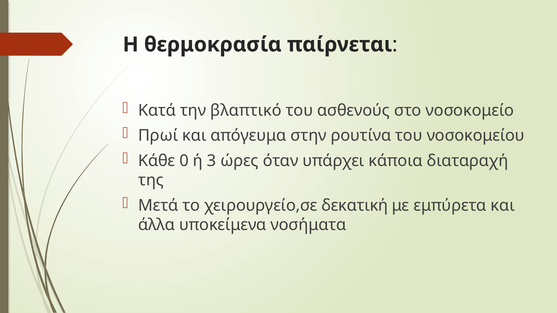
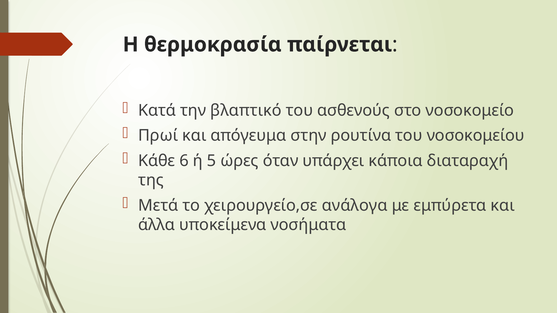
0: 0 -> 6 (184, 161)
3: 3 -> 5 (212, 161)
δεκατική: δεκατική -> ανάλογα (355, 206)
